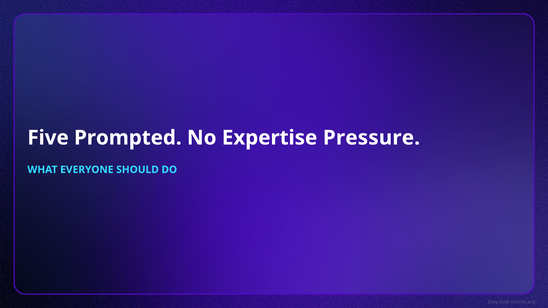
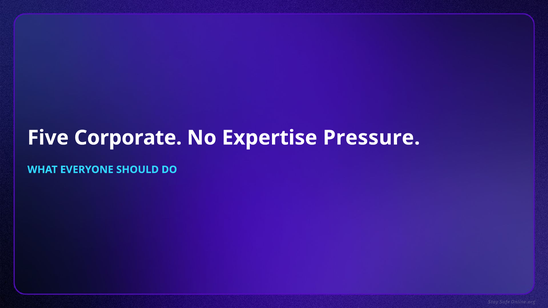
Prompted: Prompted -> Corporate (128, 138)
